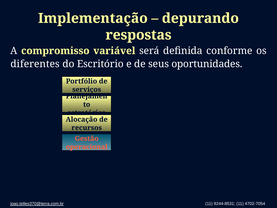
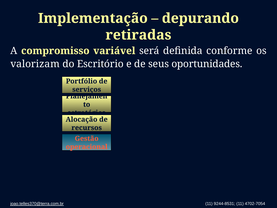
respostas: respostas -> retiradas (138, 35)
diferentes: diferentes -> valorizam (35, 64)
